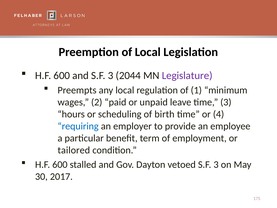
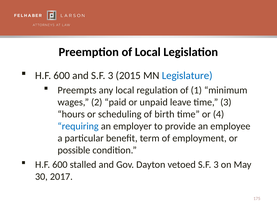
2044: 2044 -> 2015 (128, 75)
Legislature colour: purple -> blue (187, 75)
tailored: tailored -> possible (74, 150)
